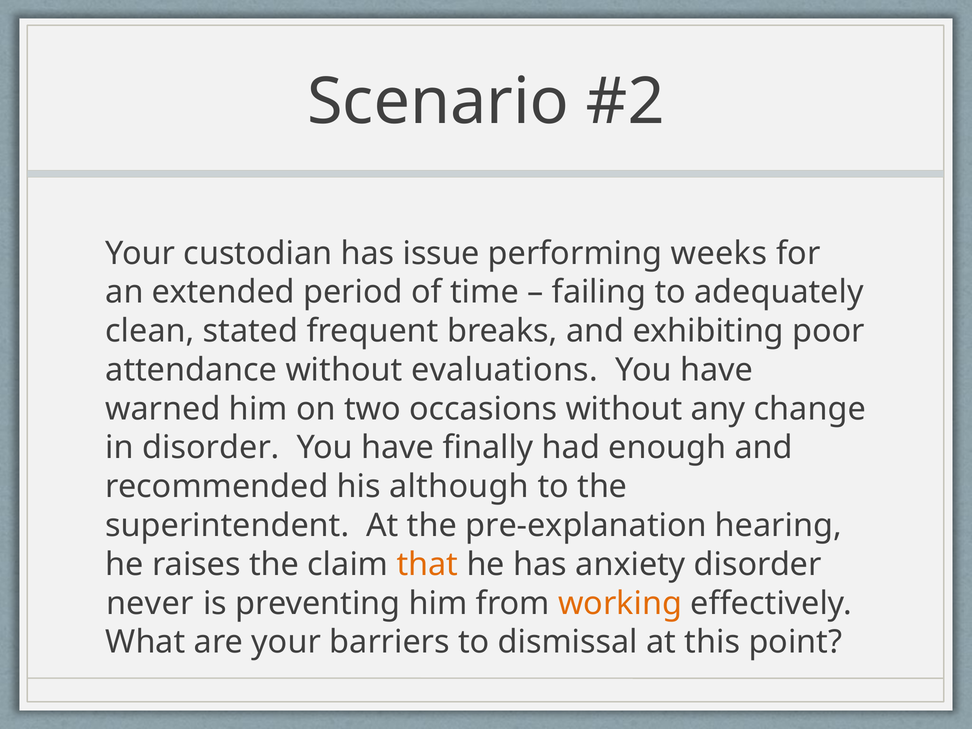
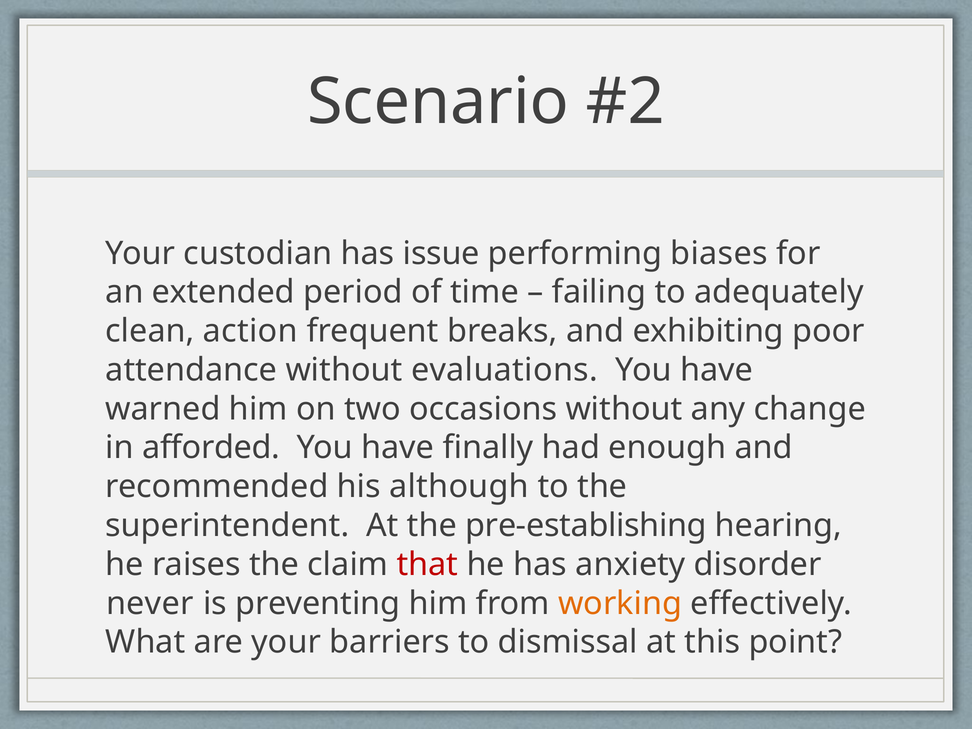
weeks: weeks -> biases (719, 253)
stated: stated -> action (250, 331)
in disorder: disorder -> afforded (211, 448)
pre-explanation: pre-explanation -> pre-establishing (586, 526)
that colour: orange -> red (427, 564)
